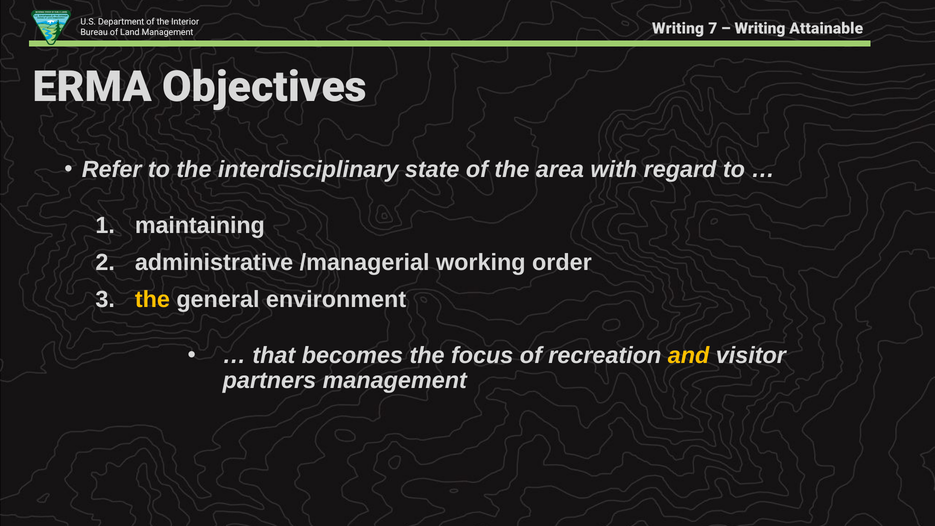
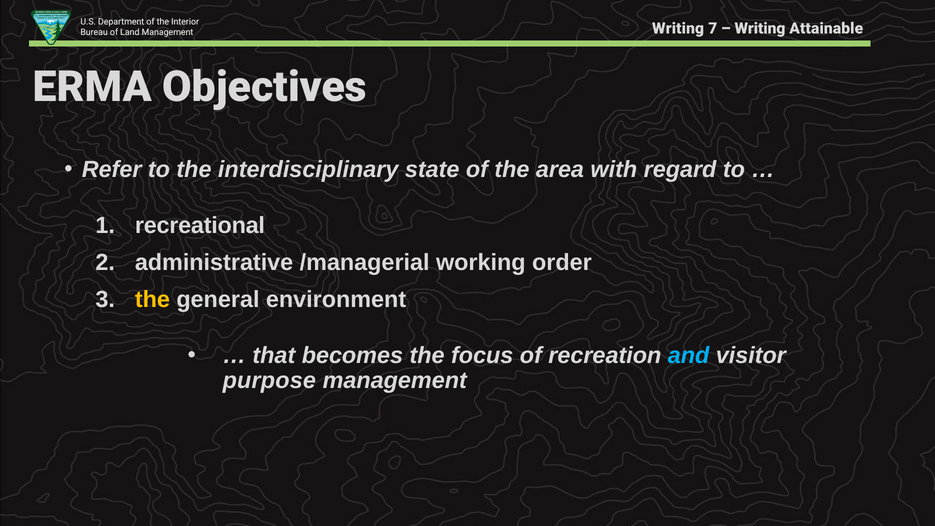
maintaining: maintaining -> recreational (200, 226)
and colour: yellow -> light blue (689, 355)
partners: partners -> purpose (269, 381)
